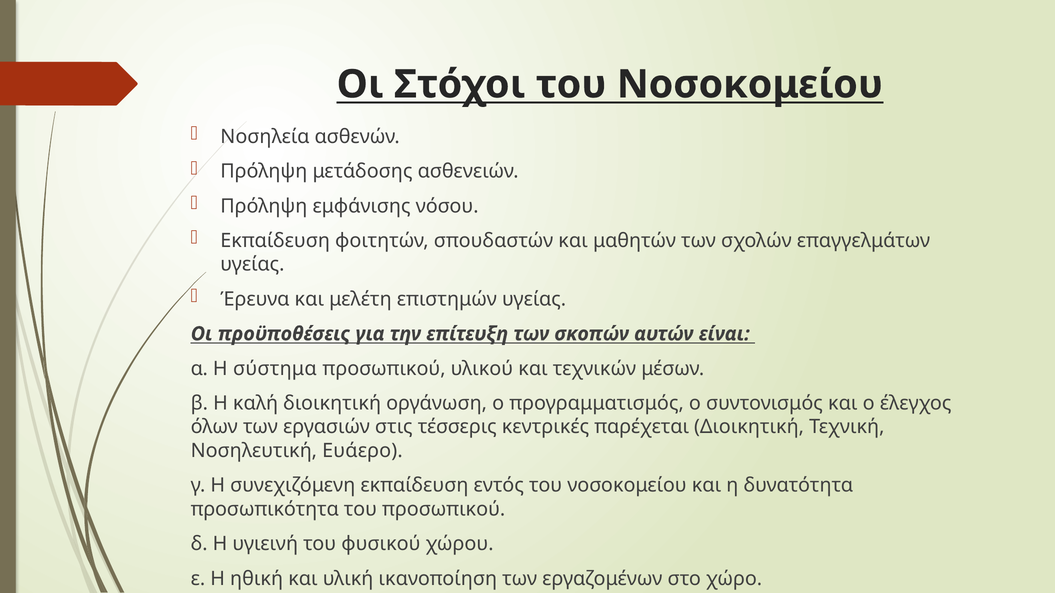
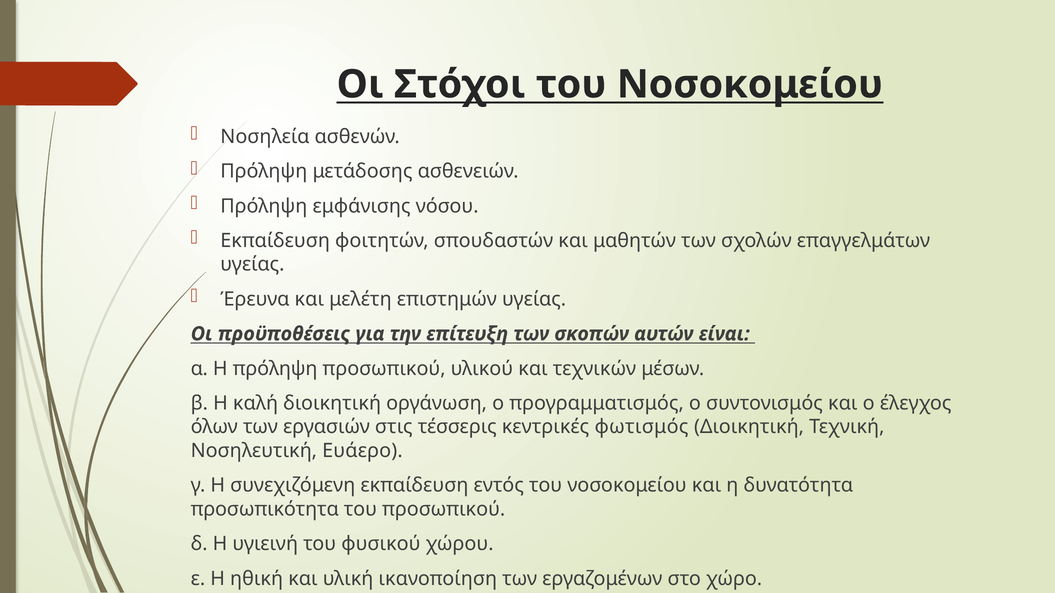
Η σύστημα: σύστημα -> πρόληψη (275, 369)
παρέχεται: παρέχεται -> φωτισμός (642, 427)
